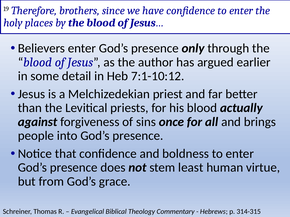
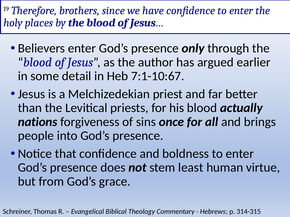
7:1-10:12: 7:1-10:12 -> 7:1-10:67 (158, 76)
against: against -> nations (38, 122)
